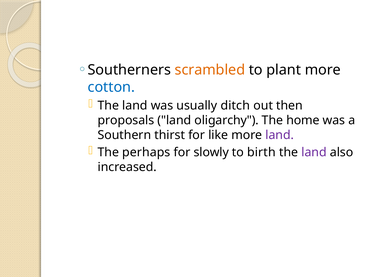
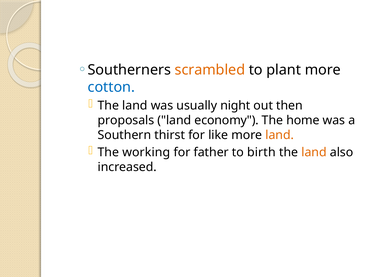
ditch: ditch -> night (235, 106)
oligarchy: oligarchy -> economy (227, 120)
land colour: purple -> orange (280, 135)
perhaps: perhaps -> working (146, 153)
slowly: slowly -> father (211, 153)
land colour: purple -> orange (314, 153)
